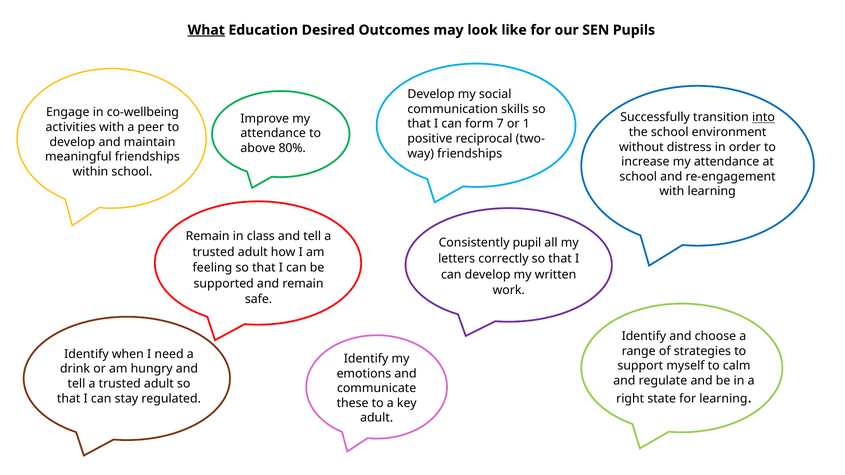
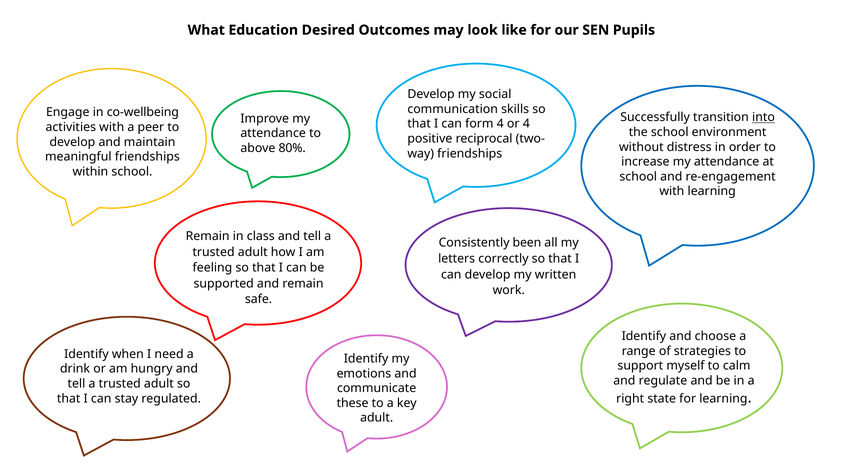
What underline: present -> none (206, 30)
form 7: 7 -> 4 (500, 124)
or 1: 1 -> 4 (526, 124)
pupil: pupil -> been (527, 243)
